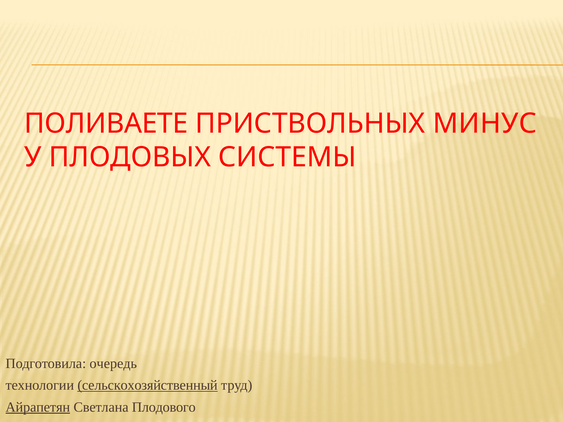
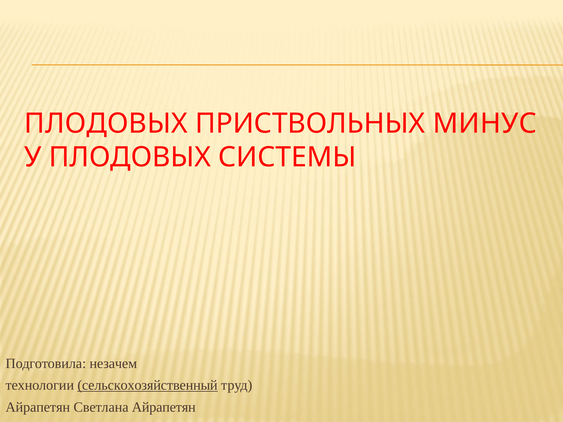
ПОЛИВАЕТЕ: ПОЛИВАЕТЕ -> ПЛОДОВЫХ (106, 123)
очередь: очередь -> незачем (113, 364)
Айрапетян underline: present -> none (38, 407)
Светлана Плодового: Плодового -> Айрапетян (164, 407)
